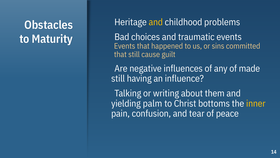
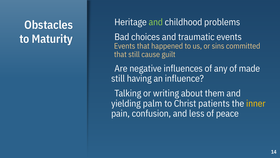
and colour: yellow -> light green (156, 22)
bottoms: bottoms -> patients (214, 103)
tear: tear -> less (197, 113)
